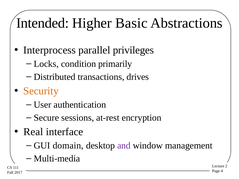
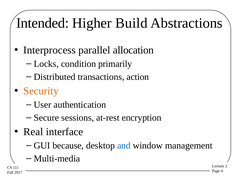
Basic: Basic -> Build (131, 23)
privileges: privileges -> allocation (133, 50)
drives: drives -> action (138, 77)
domain: domain -> because (68, 146)
and colour: purple -> blue (124, 146)
